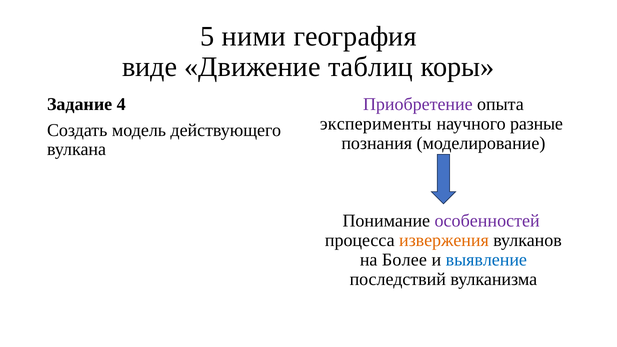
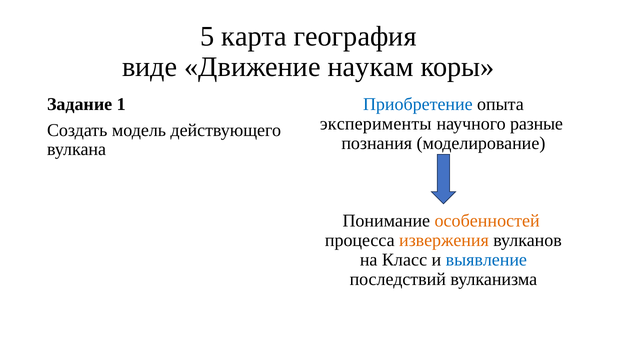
ними: ними -> карта (254, 37)
таблиц: таблиц -> наукам (371, 67)
4: 4 -> 1 (121, 104)
Приобретение colour: purple -> blue (418, 104)
особенностей colour: purple -> orange (487, 221)
Более: Более -> Класс (405, 260)
